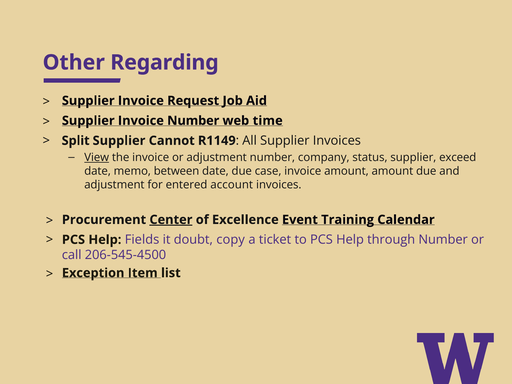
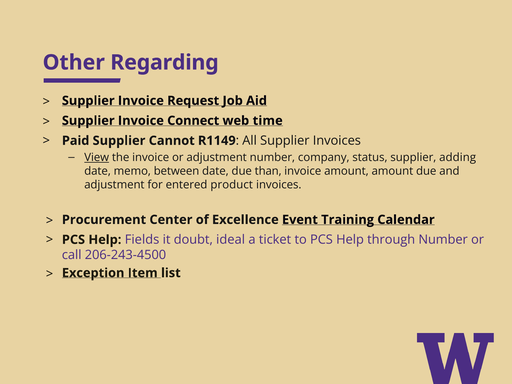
Invoice Number: Number -> Connect (193, 121)
Split: Split -> Paid (76, 141)
exceed: exceed -> adding (458, 157)
case: case -> than (268, 171)
account: account -> product (232, 185)
Center underline: present -> none (171, 220)
copy: copy -> ideal (231, 240)
206-545-4500: 206-545-4500 -> 206-243-4500 (125, 255)
